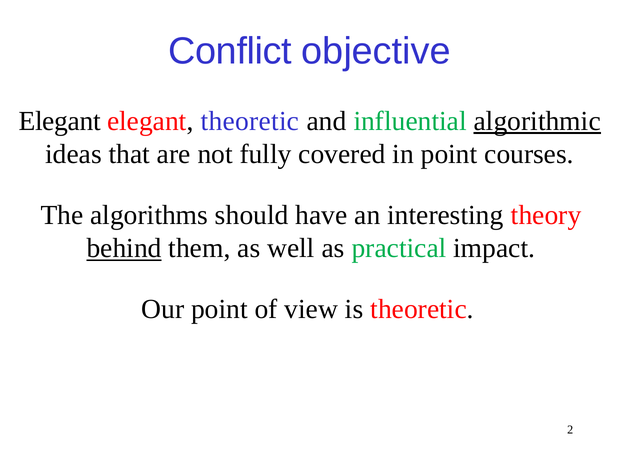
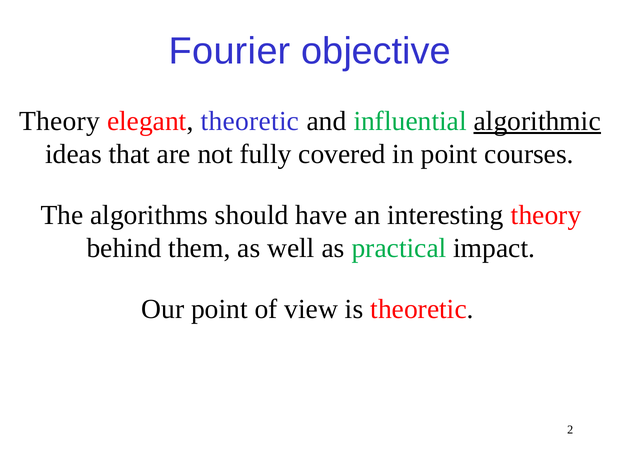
Conflict: Conflict -> Fourier (230, 51)
Elegant: Elegant -> Theory (59, 121)
behind underline: present -> none (124, 248)
